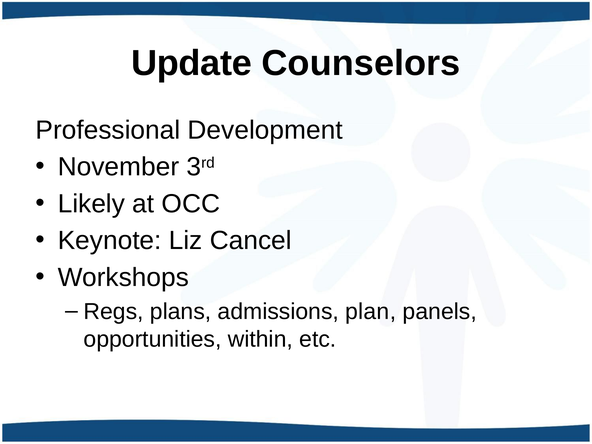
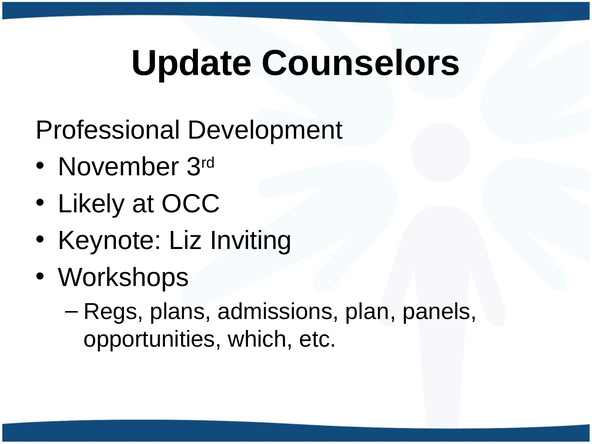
Cancel: Cancel -> Inviting (251, 241)
within: within -> which (260, 339)
